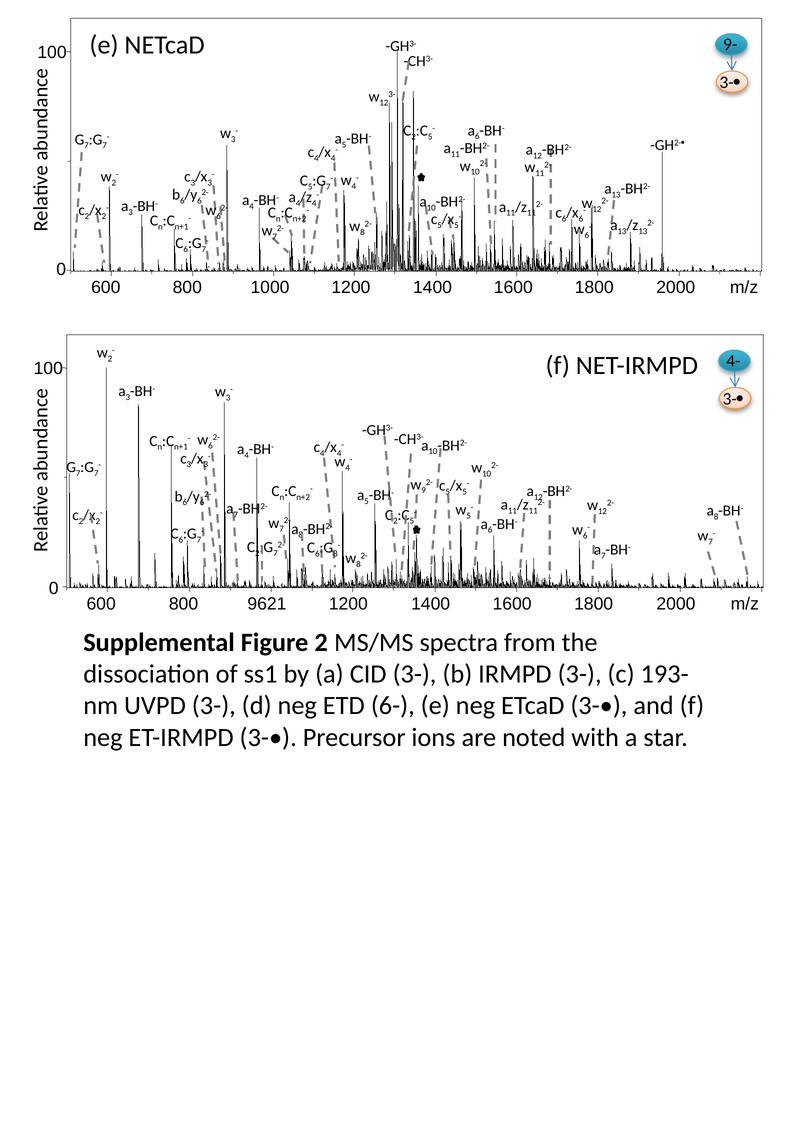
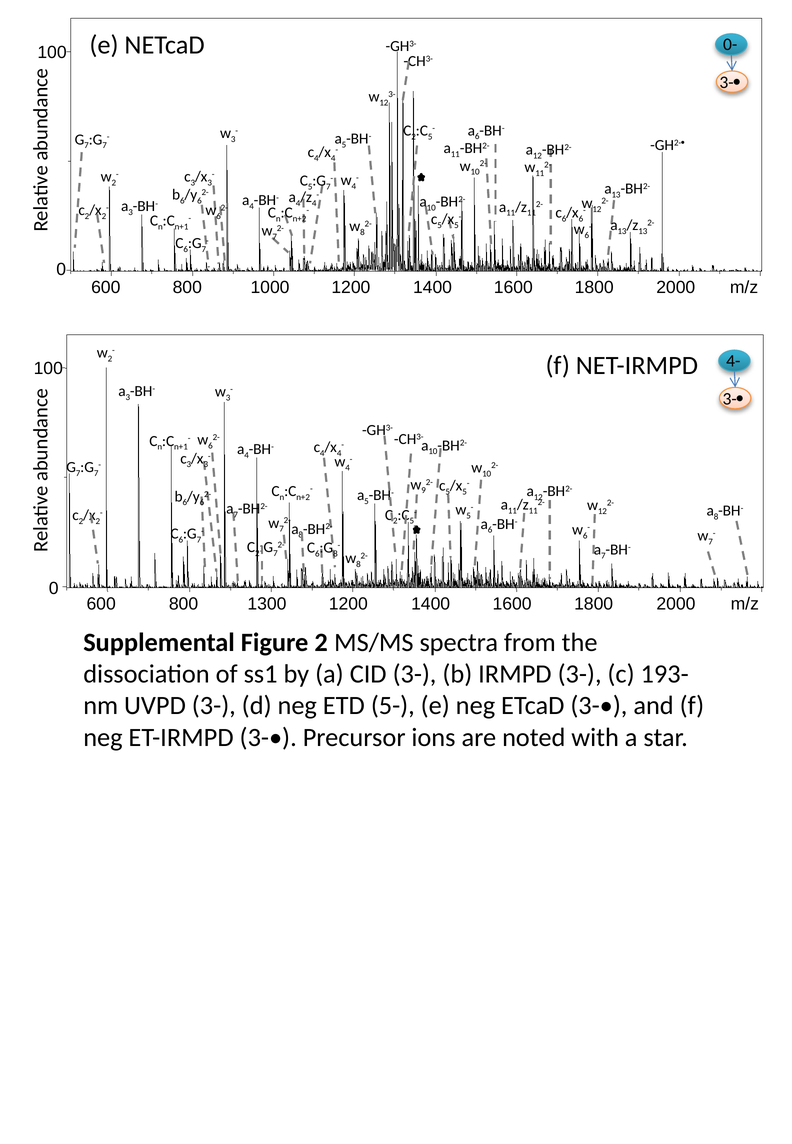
9-: 9- -> 0- (730, 45)
9621: 9621 -> 1300 (267, 604)
6-: 6- -> 5- (393, 706)
